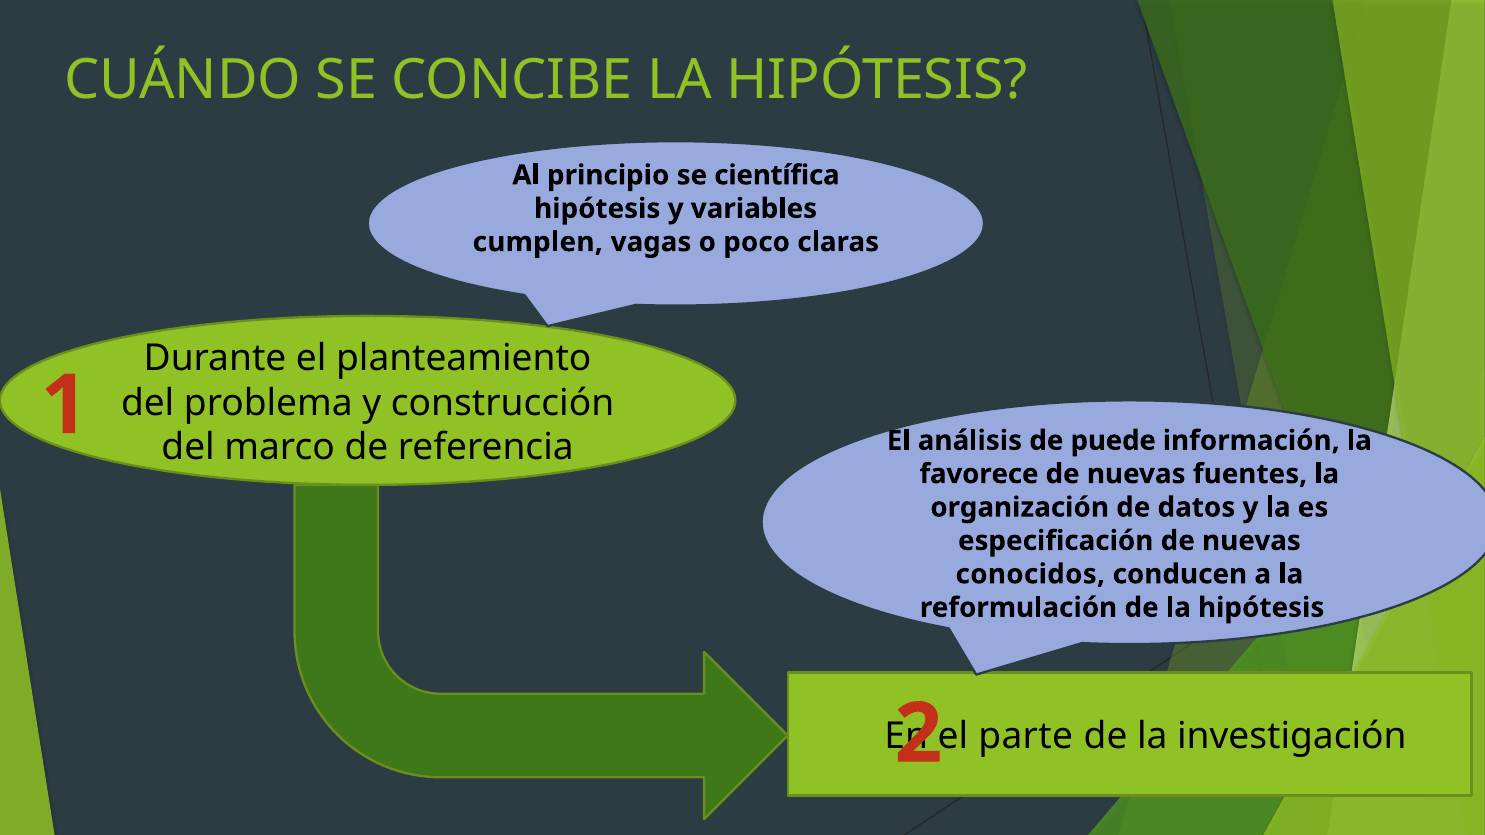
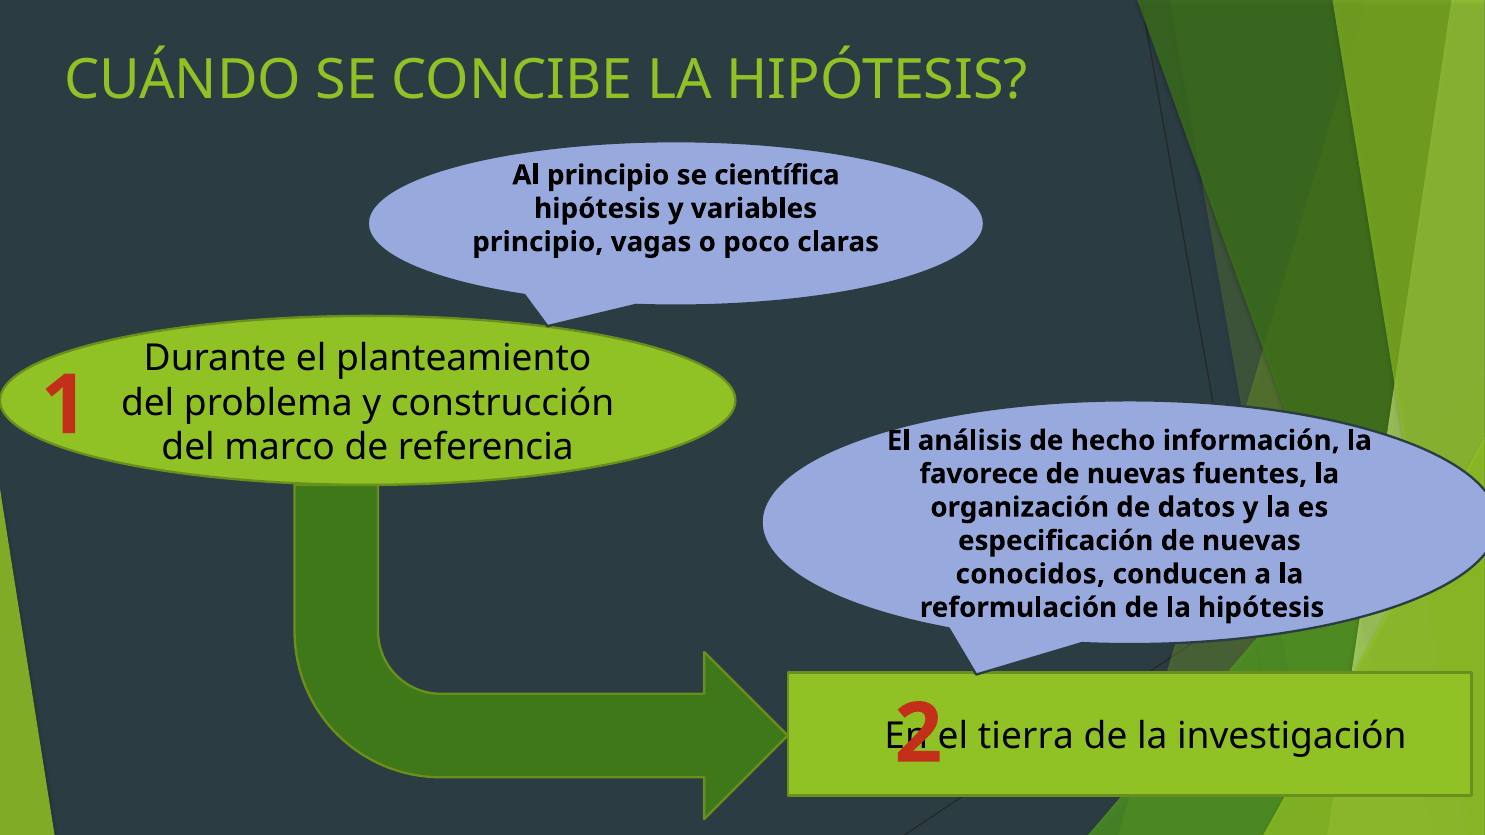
cumplen: cumplen -> principio (538, 242)
puede: puede -> hecho (1113, 441)
parte: parte -> tierra (1026, 737)
